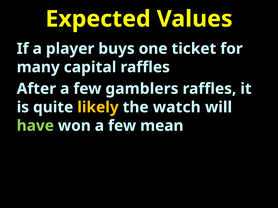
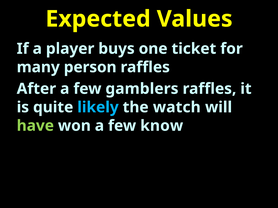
capital: capital -> person (90, 67)
likely colour: yellow -> light blue (98, 107)
mean: mean -> know (162, 126)
